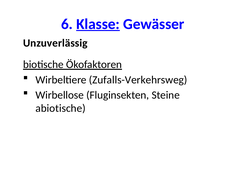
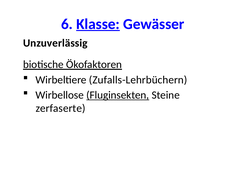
Zufalls-Verkehrsweg: Zufalls-Verkehrsweg -> Zufalls-Lehrbüchern (138, 80)
Fluginsekten underline: none -> present (118, 95)
abiotische: abiotische -> zerfaserte (60, 109)
